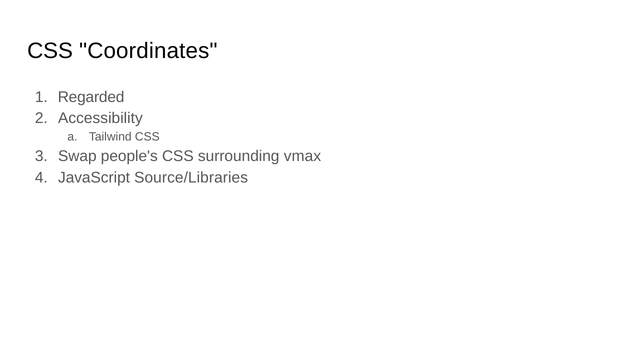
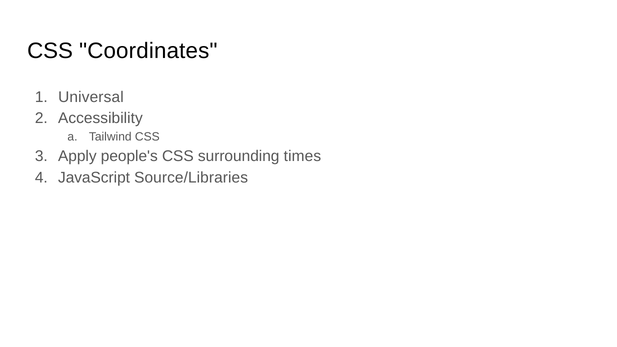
Regarded: Regarded -> Universal (91, 97)
Swap: Swap -> Apply (77, 156)
vmax: vmax -> times (302, 156)
